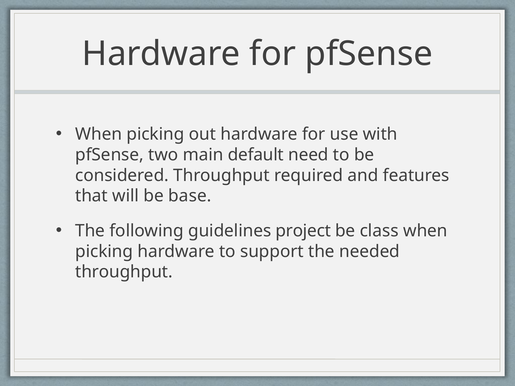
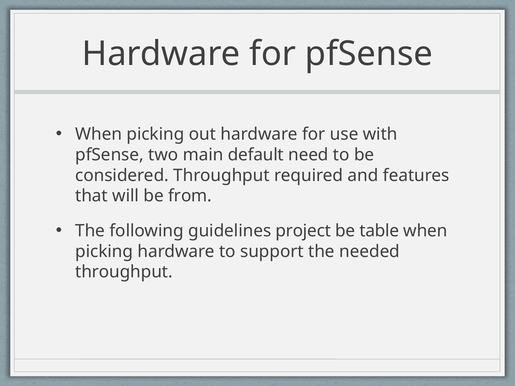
base: base -> from (190, 196)
class: class -> table (379, 231)
